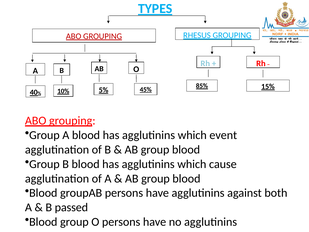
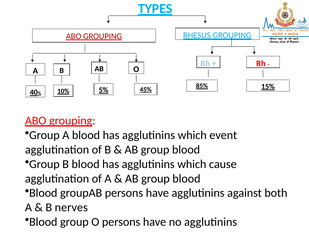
passed: passed -> nerves (71, 207)
